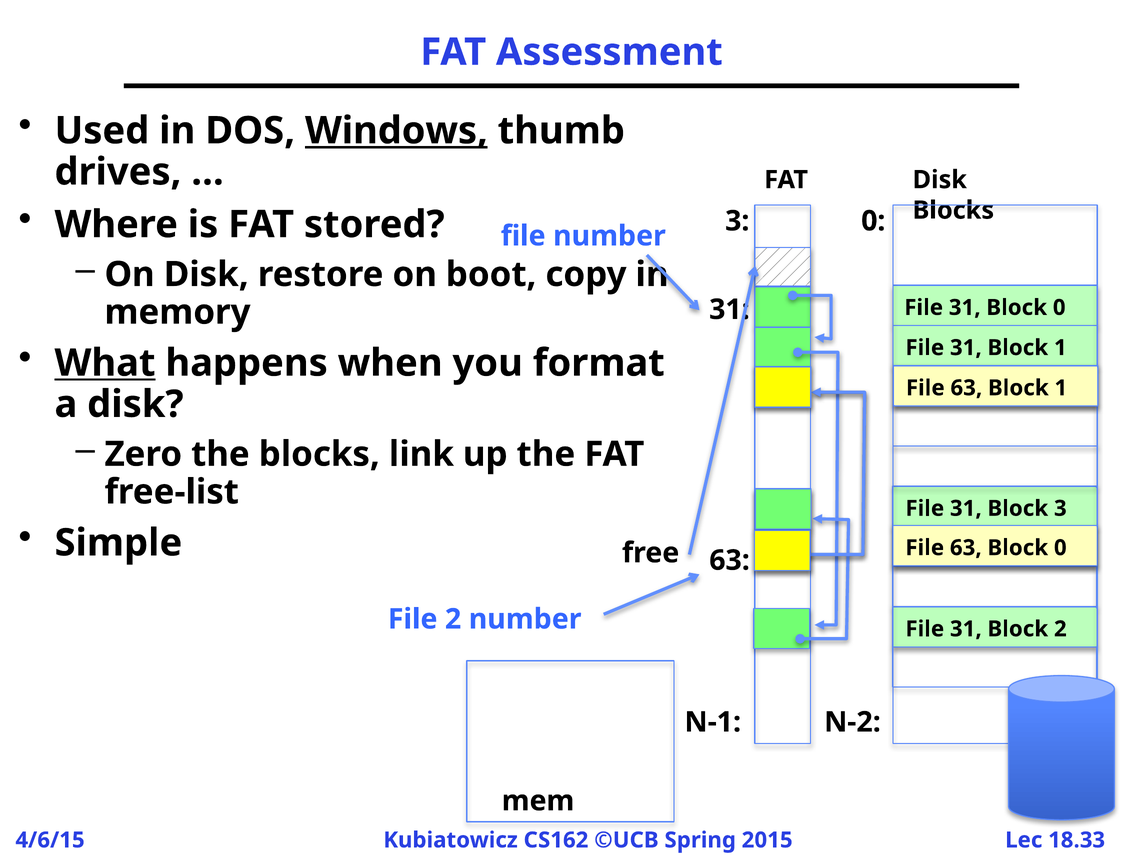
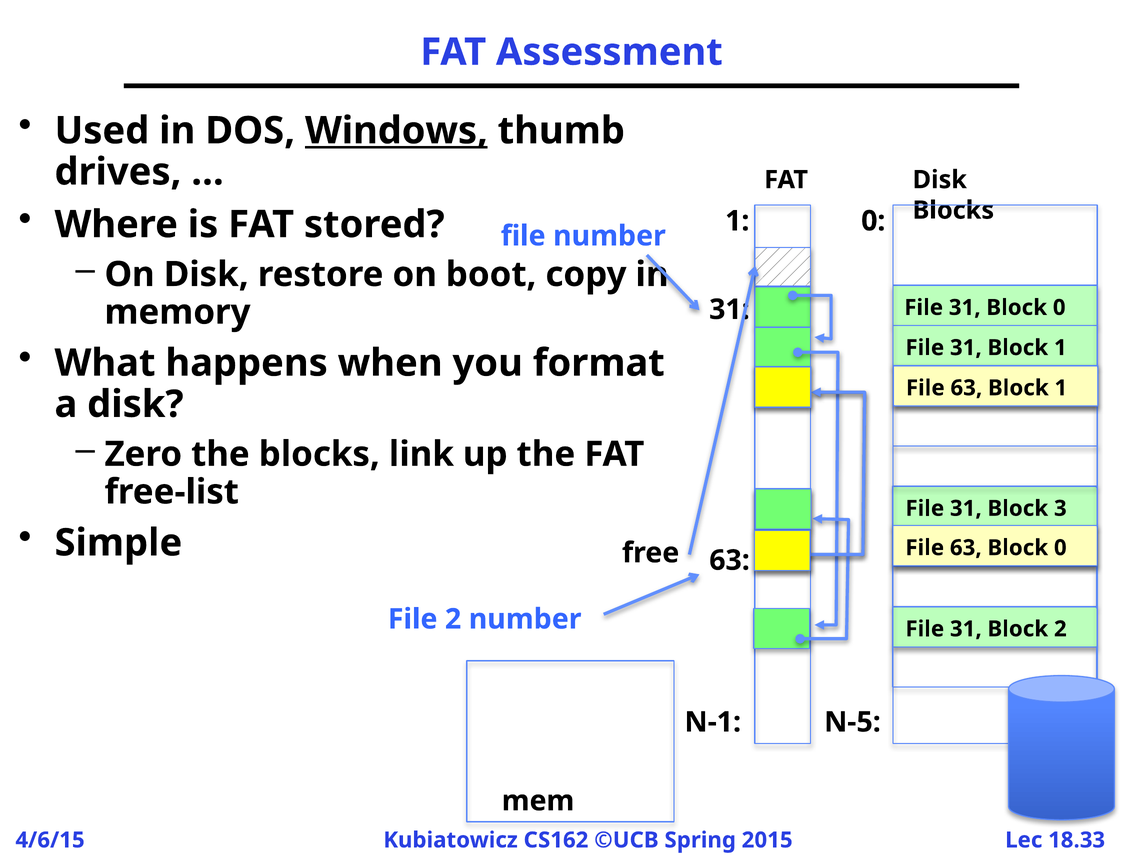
3: 3 -> 1 (737, 221)
What underline: present -> none (105, 363)
N-2: N-2 -> N-5 (852, 722)
